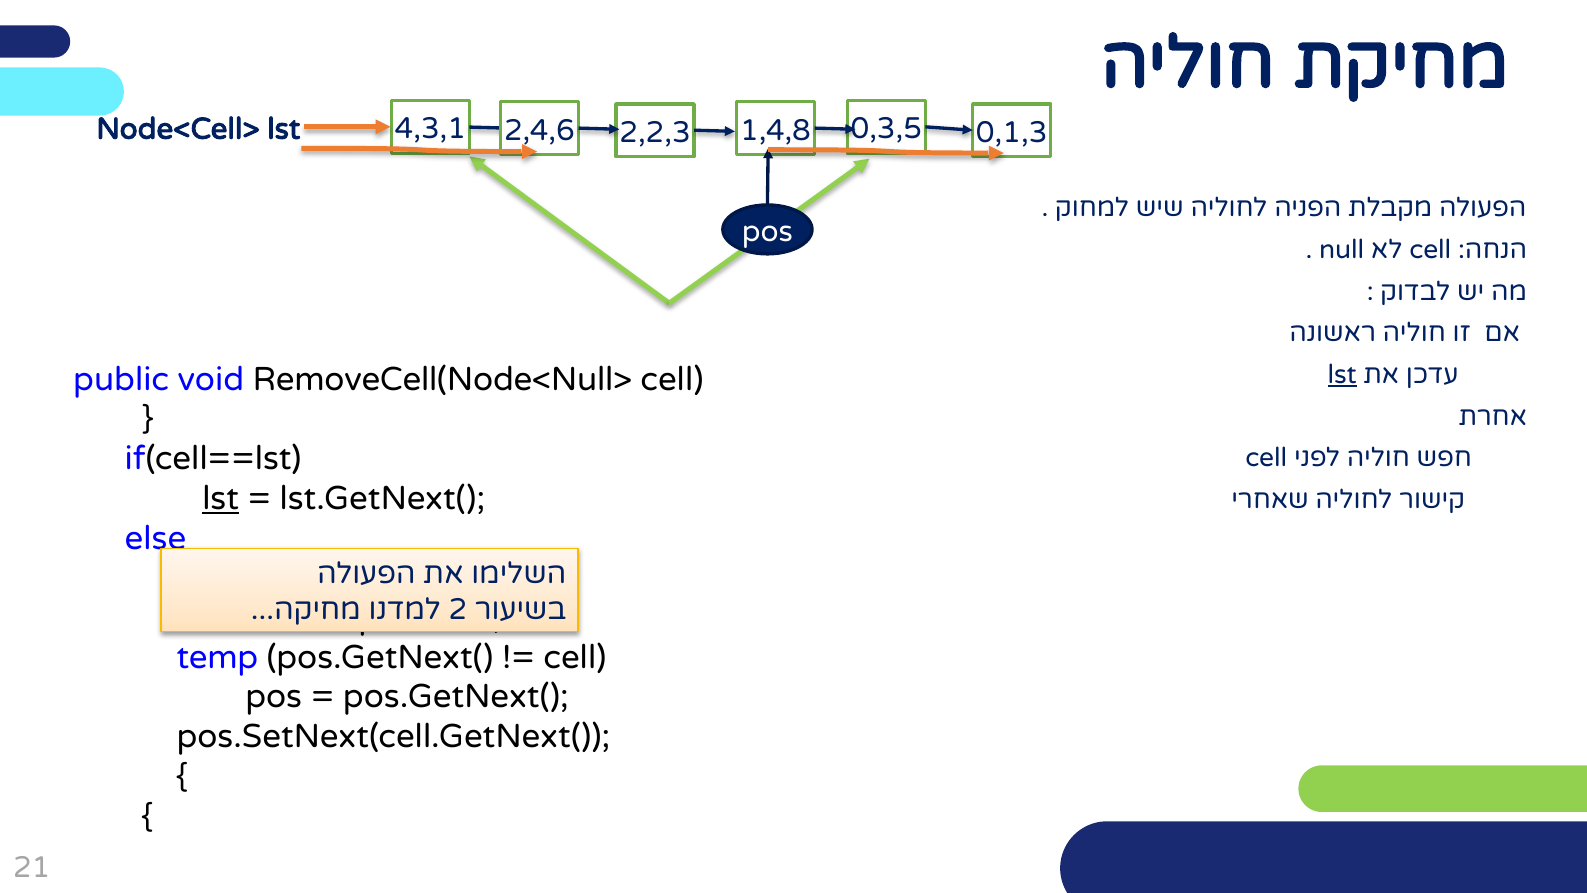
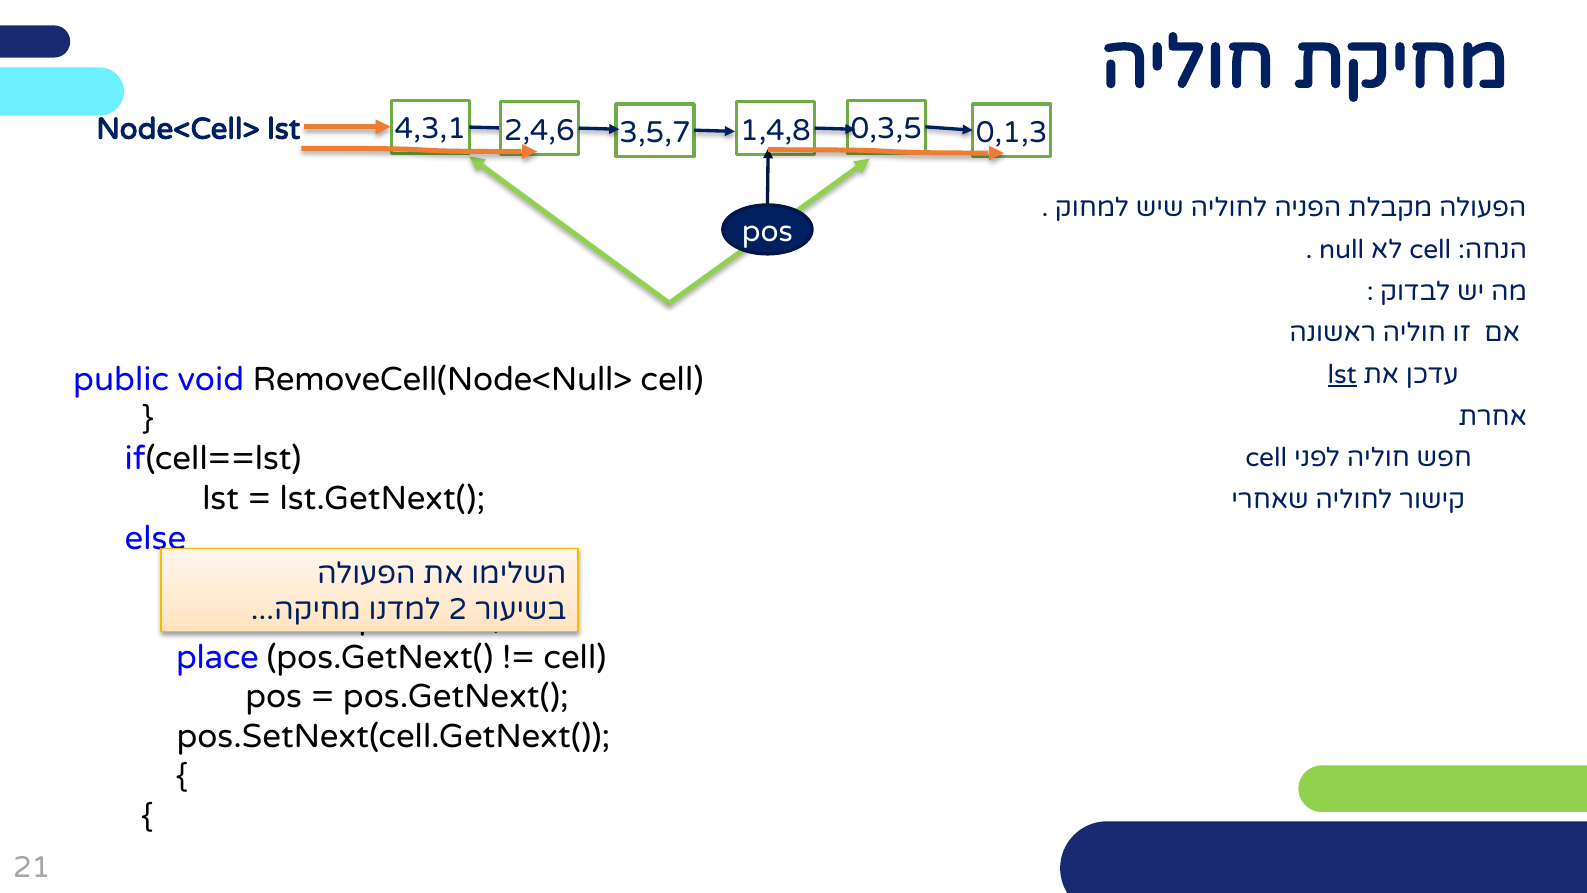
2,2,3: 2,2,3 -> 3,5,7 (655, 132)
lst underline: present -> none (221, 498)
temp: temp -> place (217, 657)
